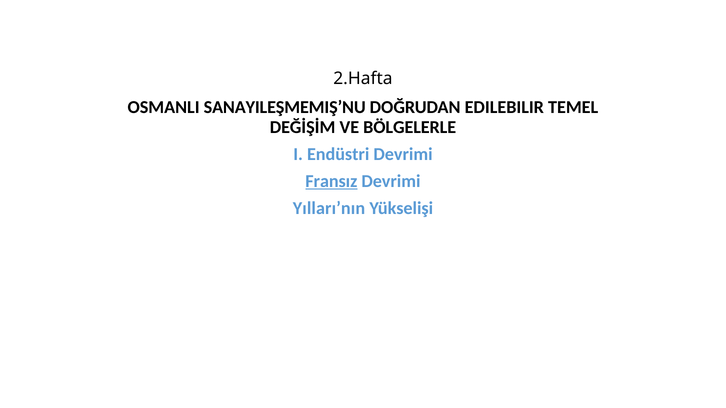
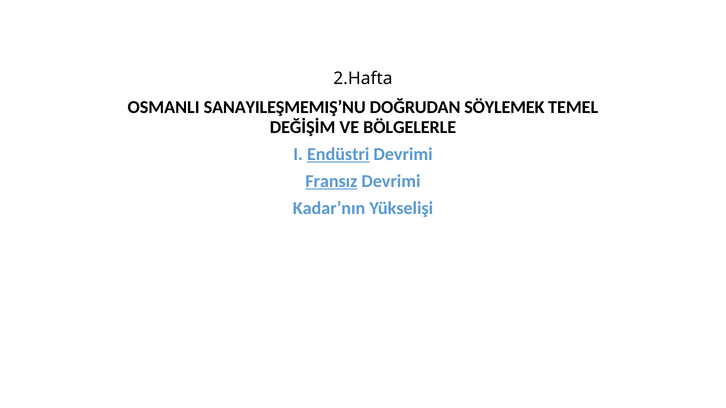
EDILEBILIR: EDILEBILIR -> SÖYLEMEK (504, 108)
Endüstri underline: none -> present (338, 154)
Yılları’nın: Yılları’nın -> Kadar’nın (329, 209)
